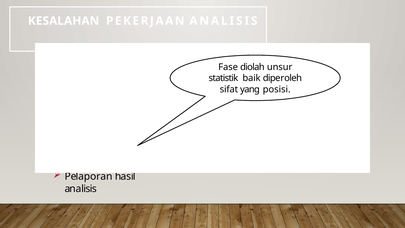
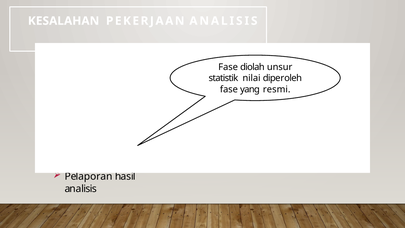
baik: baik -> nilai (252, 78)
sifat: sifat -> fase (229, 89)
posisi: posisi -> resmi (277, 89)
